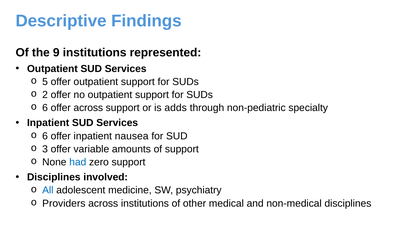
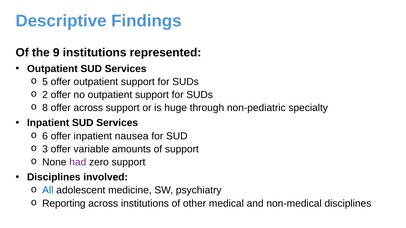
6: 6 -> 8 (45, 108)
adds: adds -> huge (176, 108)
had colour: blue -> purple (78, 162)
Providers: Providers -> Reporting (64, 204)
